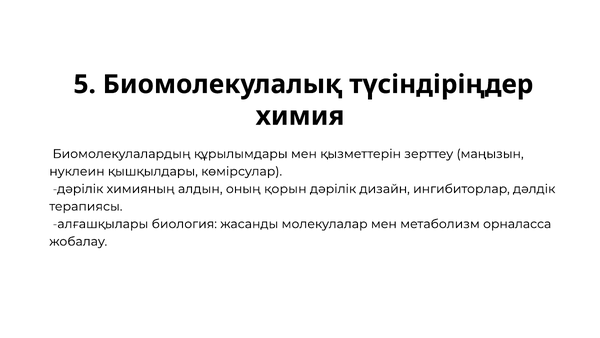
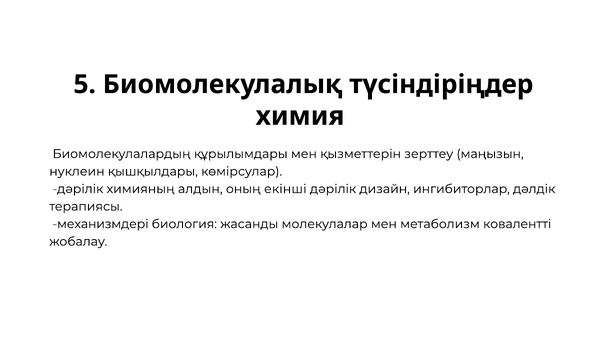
қорын: қорын -> екінші (285, 189)
алғашқылары: алғашқылары -> механизмдері (100, 224)
орналасса: орналасса -> ковалентті (517, 224)
